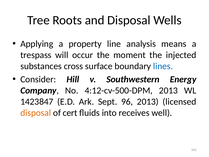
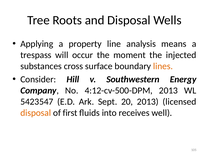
lines colour: blue -> orange (163, 66)
1423847: 1423847 -> 5423547 (37, 101)
96: 96 -> 20 (127, 101)
cert: cert -> first (70, 113)
